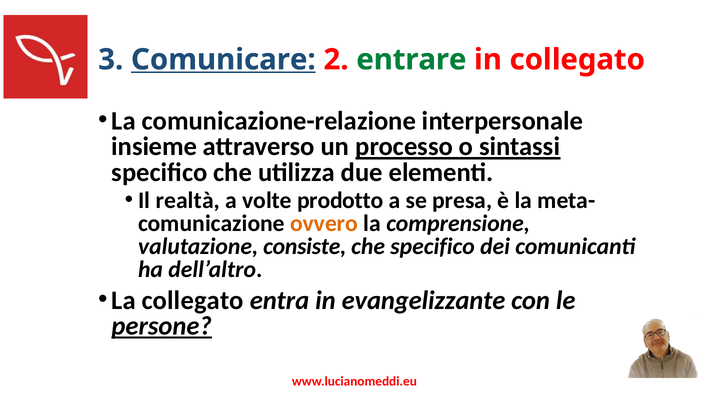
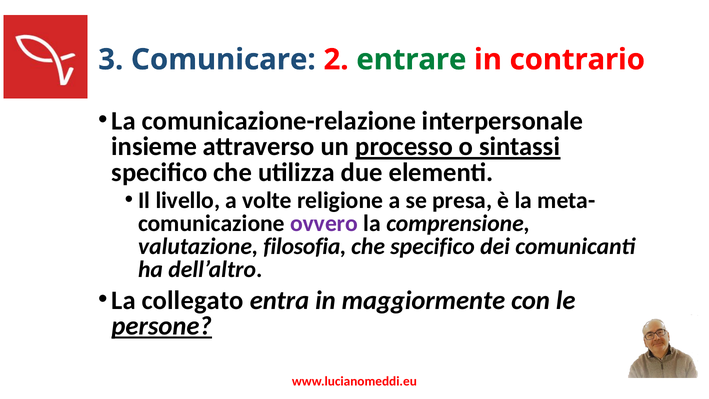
Comunicare underline: present -> none (223, 60)
in collegato: collegato -> contrario (577, 60)
realtà: realtà -> livello (188, 200)
prodotto: prodotto -> religione (340, 200)
ovvero colour: orange -> purple (324, 223)
consiste: consiste -> filosofia (305, 246)
evangelizzante: evangelizzante -> maggiormente (423, 300)
